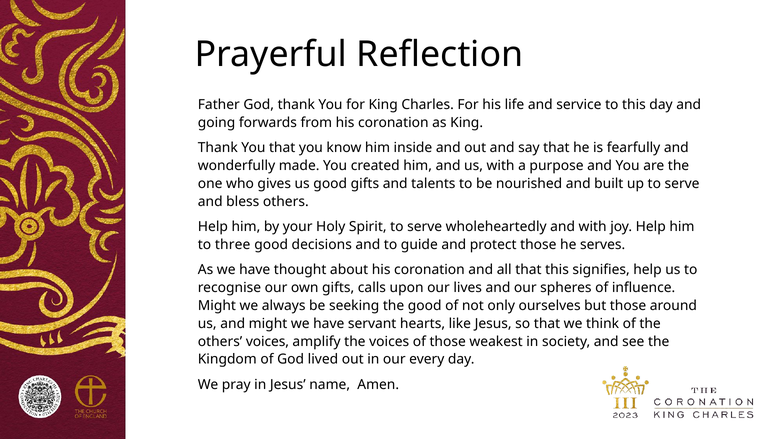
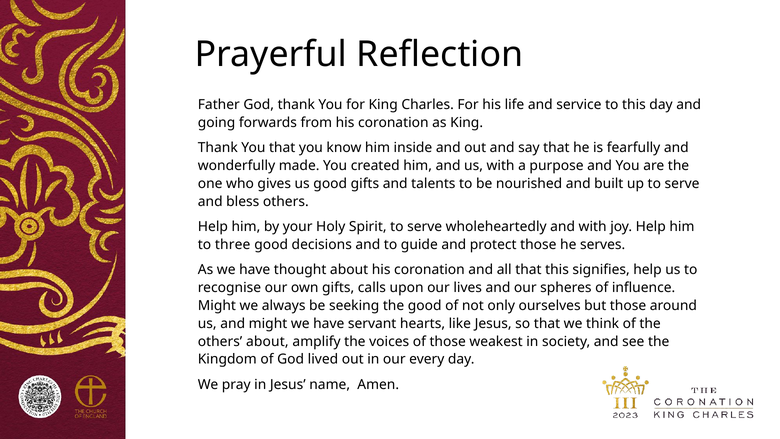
others voices: voices -> about (267, 341)
